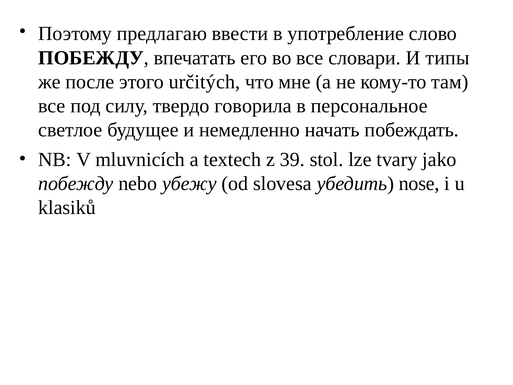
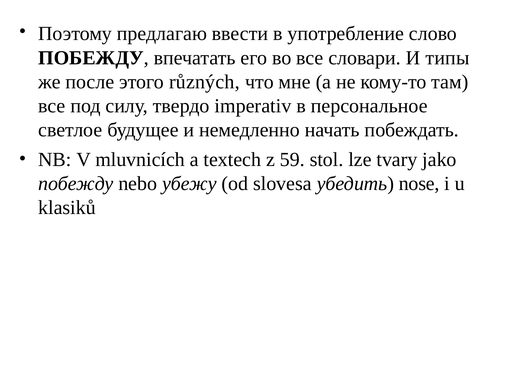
určitých: určitých -> různých (204, 82)
говорила: говорила -> imperativ (253, 106)
39: 39 -> 59 (292, 159)
